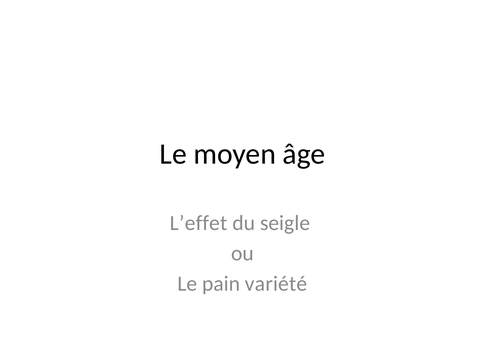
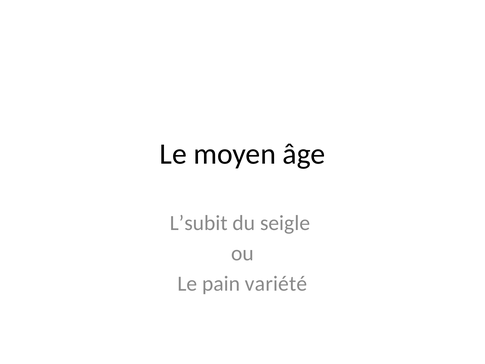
L’effet: L’effet -> L’subit (199, 223)
